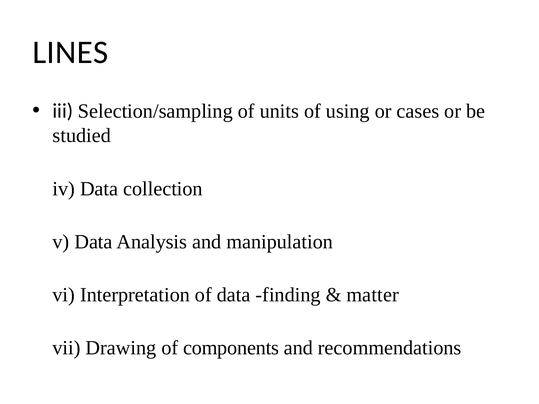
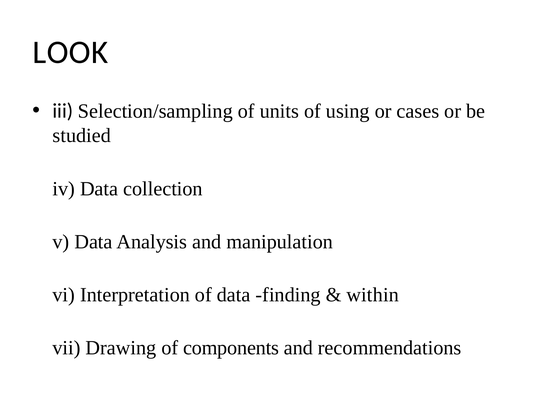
LINES: LINES -> LOOK (70, 52)
matter: matter -> within (373, 295)
